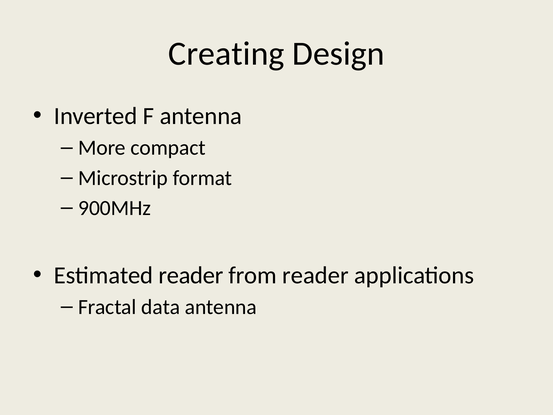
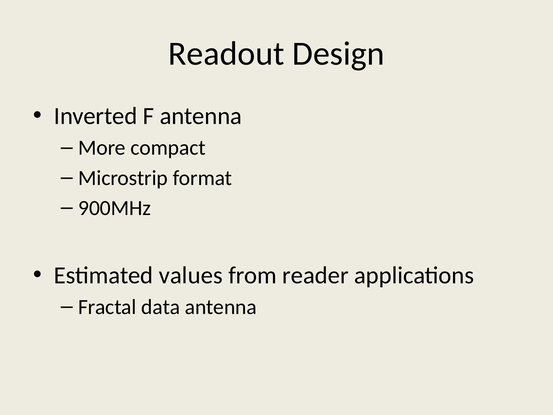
Creating: Creating -> Readout (226, 54)
Estimated reader: reader -> values (191, 275)
